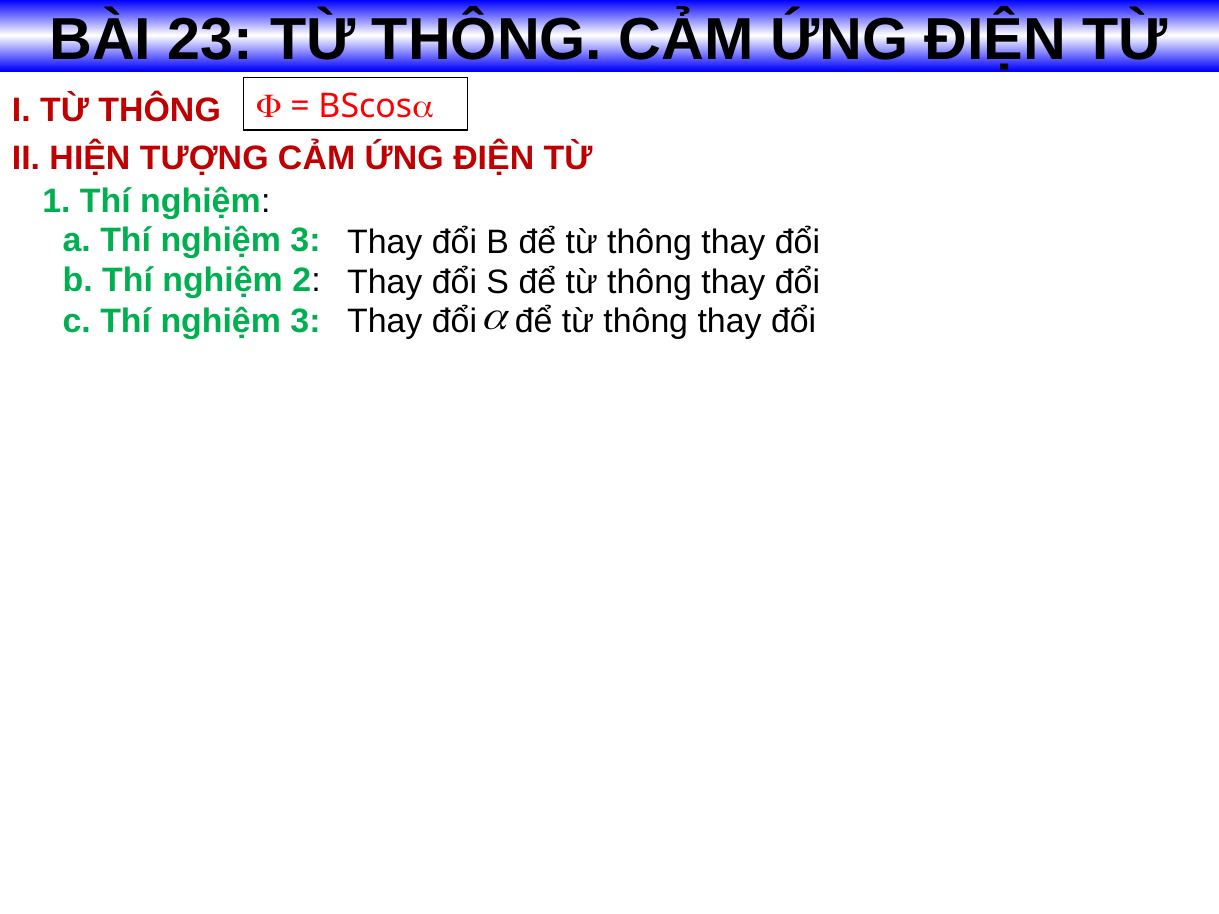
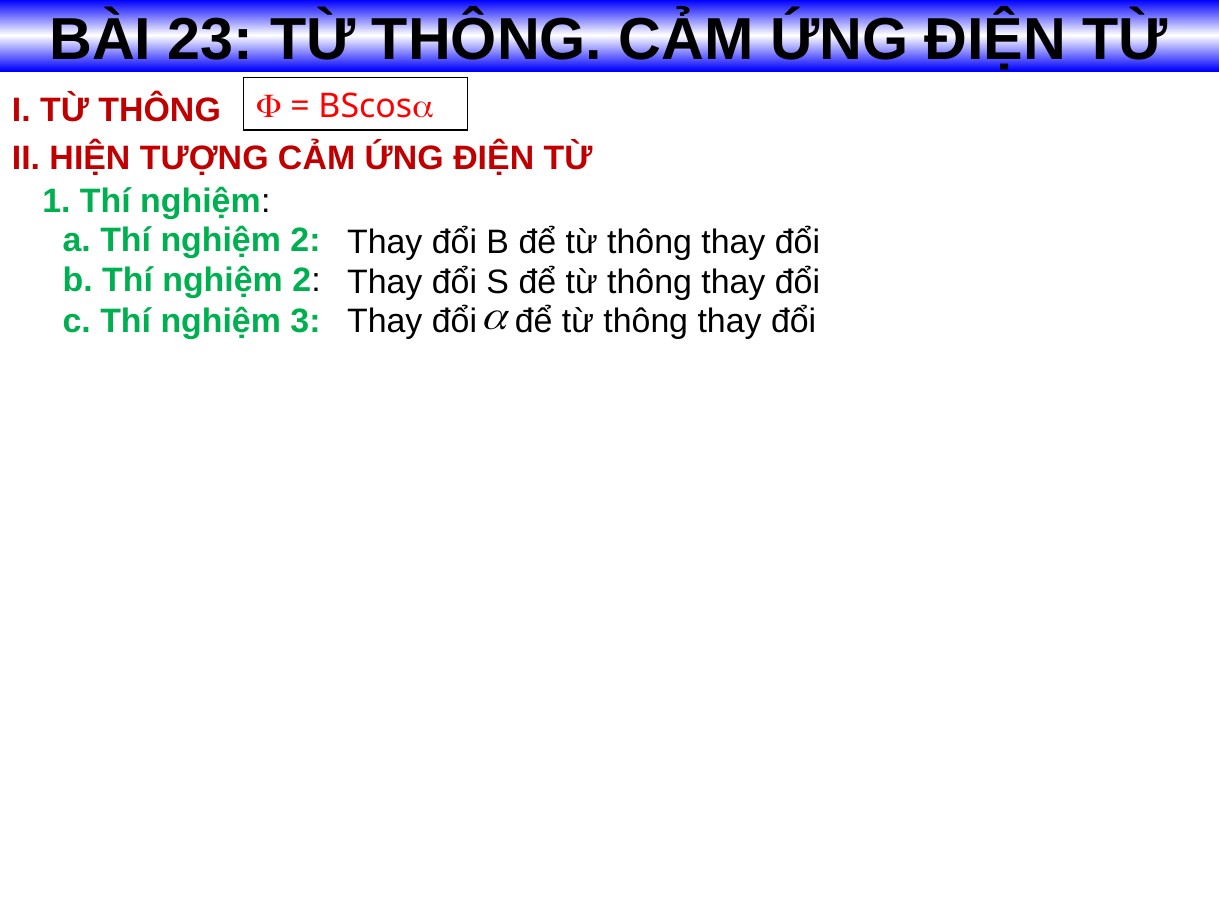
a Thí nghiệm 3: 3 -> 2 (305, 240)
